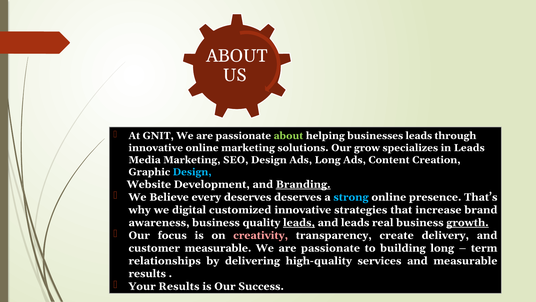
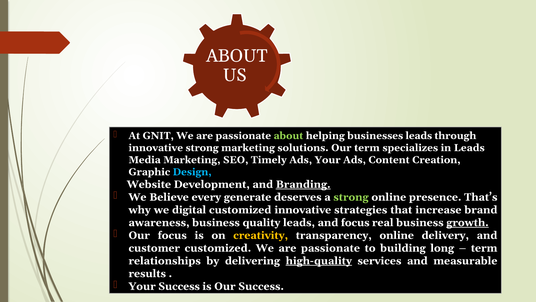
innovative online: online -> strong (202, 148)
Our grow: grow -> term (367, 148)
SEO Design: Design -> Timely (269, 160)
Ads Long: Long -> Your (328, 160)
every deserves: deserves -> generate (248, 197)
strong colour: light blue -> light green (351, 197)
leads underline: present -> none (299, 222)
and leads: leads -> focus (355, 222)
creativity colour: pink -> yellow (261, 235)
transparency create: create -> online (397, 235)
customer measurable: measurable -> customized (218, 248)
high-quality underline: none -> present (319, 260)
Your Results: Results -> Success (179, 286)
